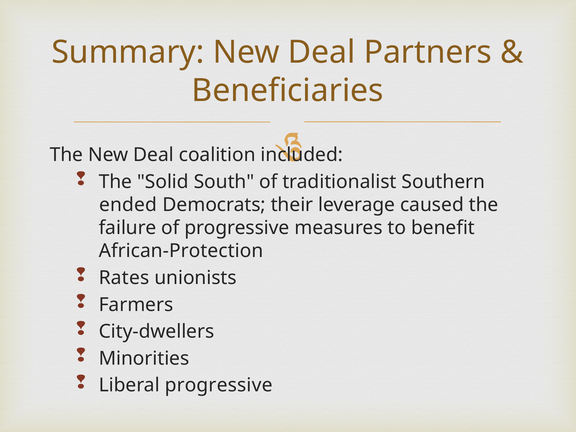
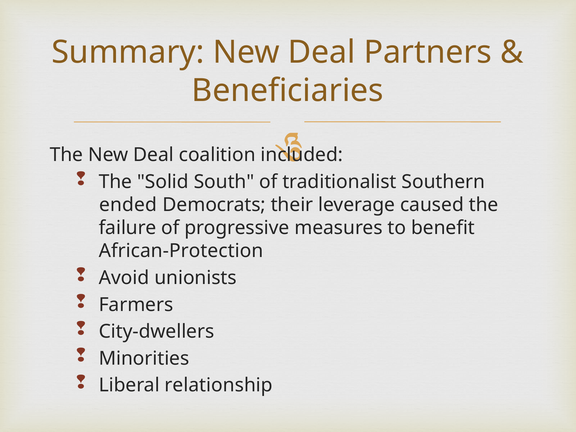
Rates: Rates -> Avoid (124, 278)
Liberal progressive: progressive -> relationship (219, 385)
